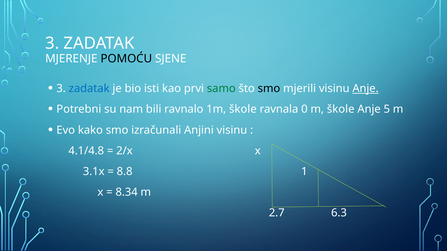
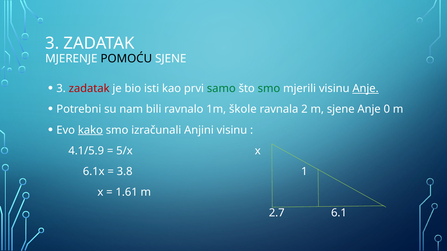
zadatak colour: blue -> red (89, 89)
smo colour: black -> green (269, 89)
0: 0 -> 2 (304, 109)
m škole: škole -> sjene (341, 109)
5: 5 -> 0 (387, 109)
kako underline: none -> present (90, 130)
4.1/4.8: 4.1/4.8 -> 4.1/5.9 (86, 151)
2/x: 2/x -> 5/x (124, 151)
3.1x: 3.1x -> 6.1x (94, 172)
8.8: 8.8 -> 3.8 (125, 172)
8.34: 8.34 -> 1.61 (127, 192)
6.3: 6.3 -> 6.1 (339, 213)
